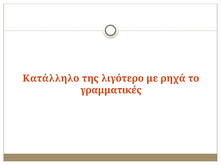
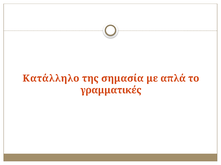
λιγότερο: λιγότερο -> σημασία (122, 79)
ρηχά: ρηχά -> απλά (173, 79)
